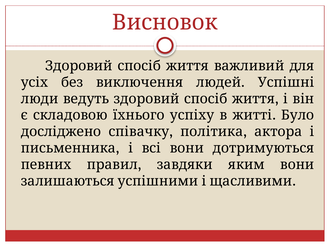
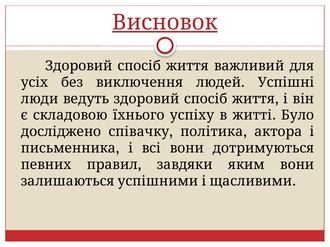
Висновок underline: none -> present (165, 22)
